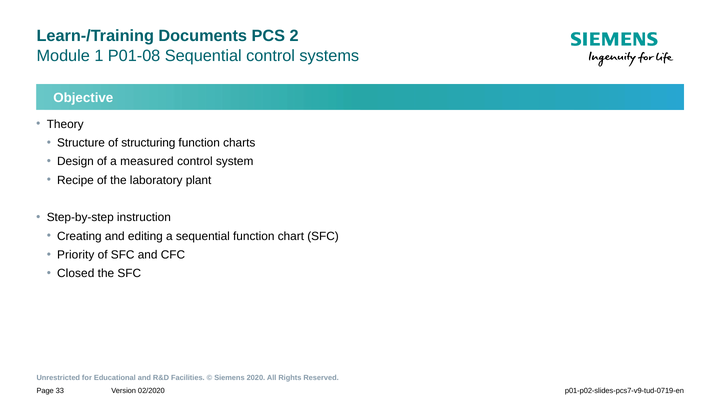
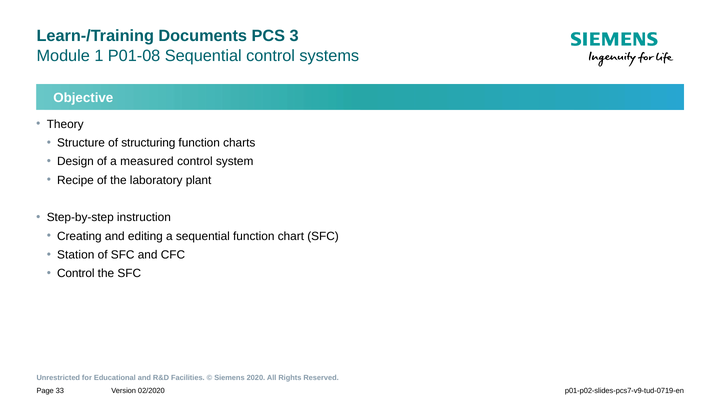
2: 2 -> 3 (294, 36)
Priority: Priority -> Station (76, 255)
Closed: Closed -> Control (76, 274)
